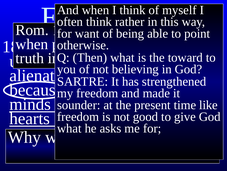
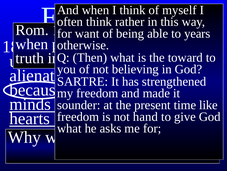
point: point -> years (197, 33)
good: good -> hand (145, 116)
